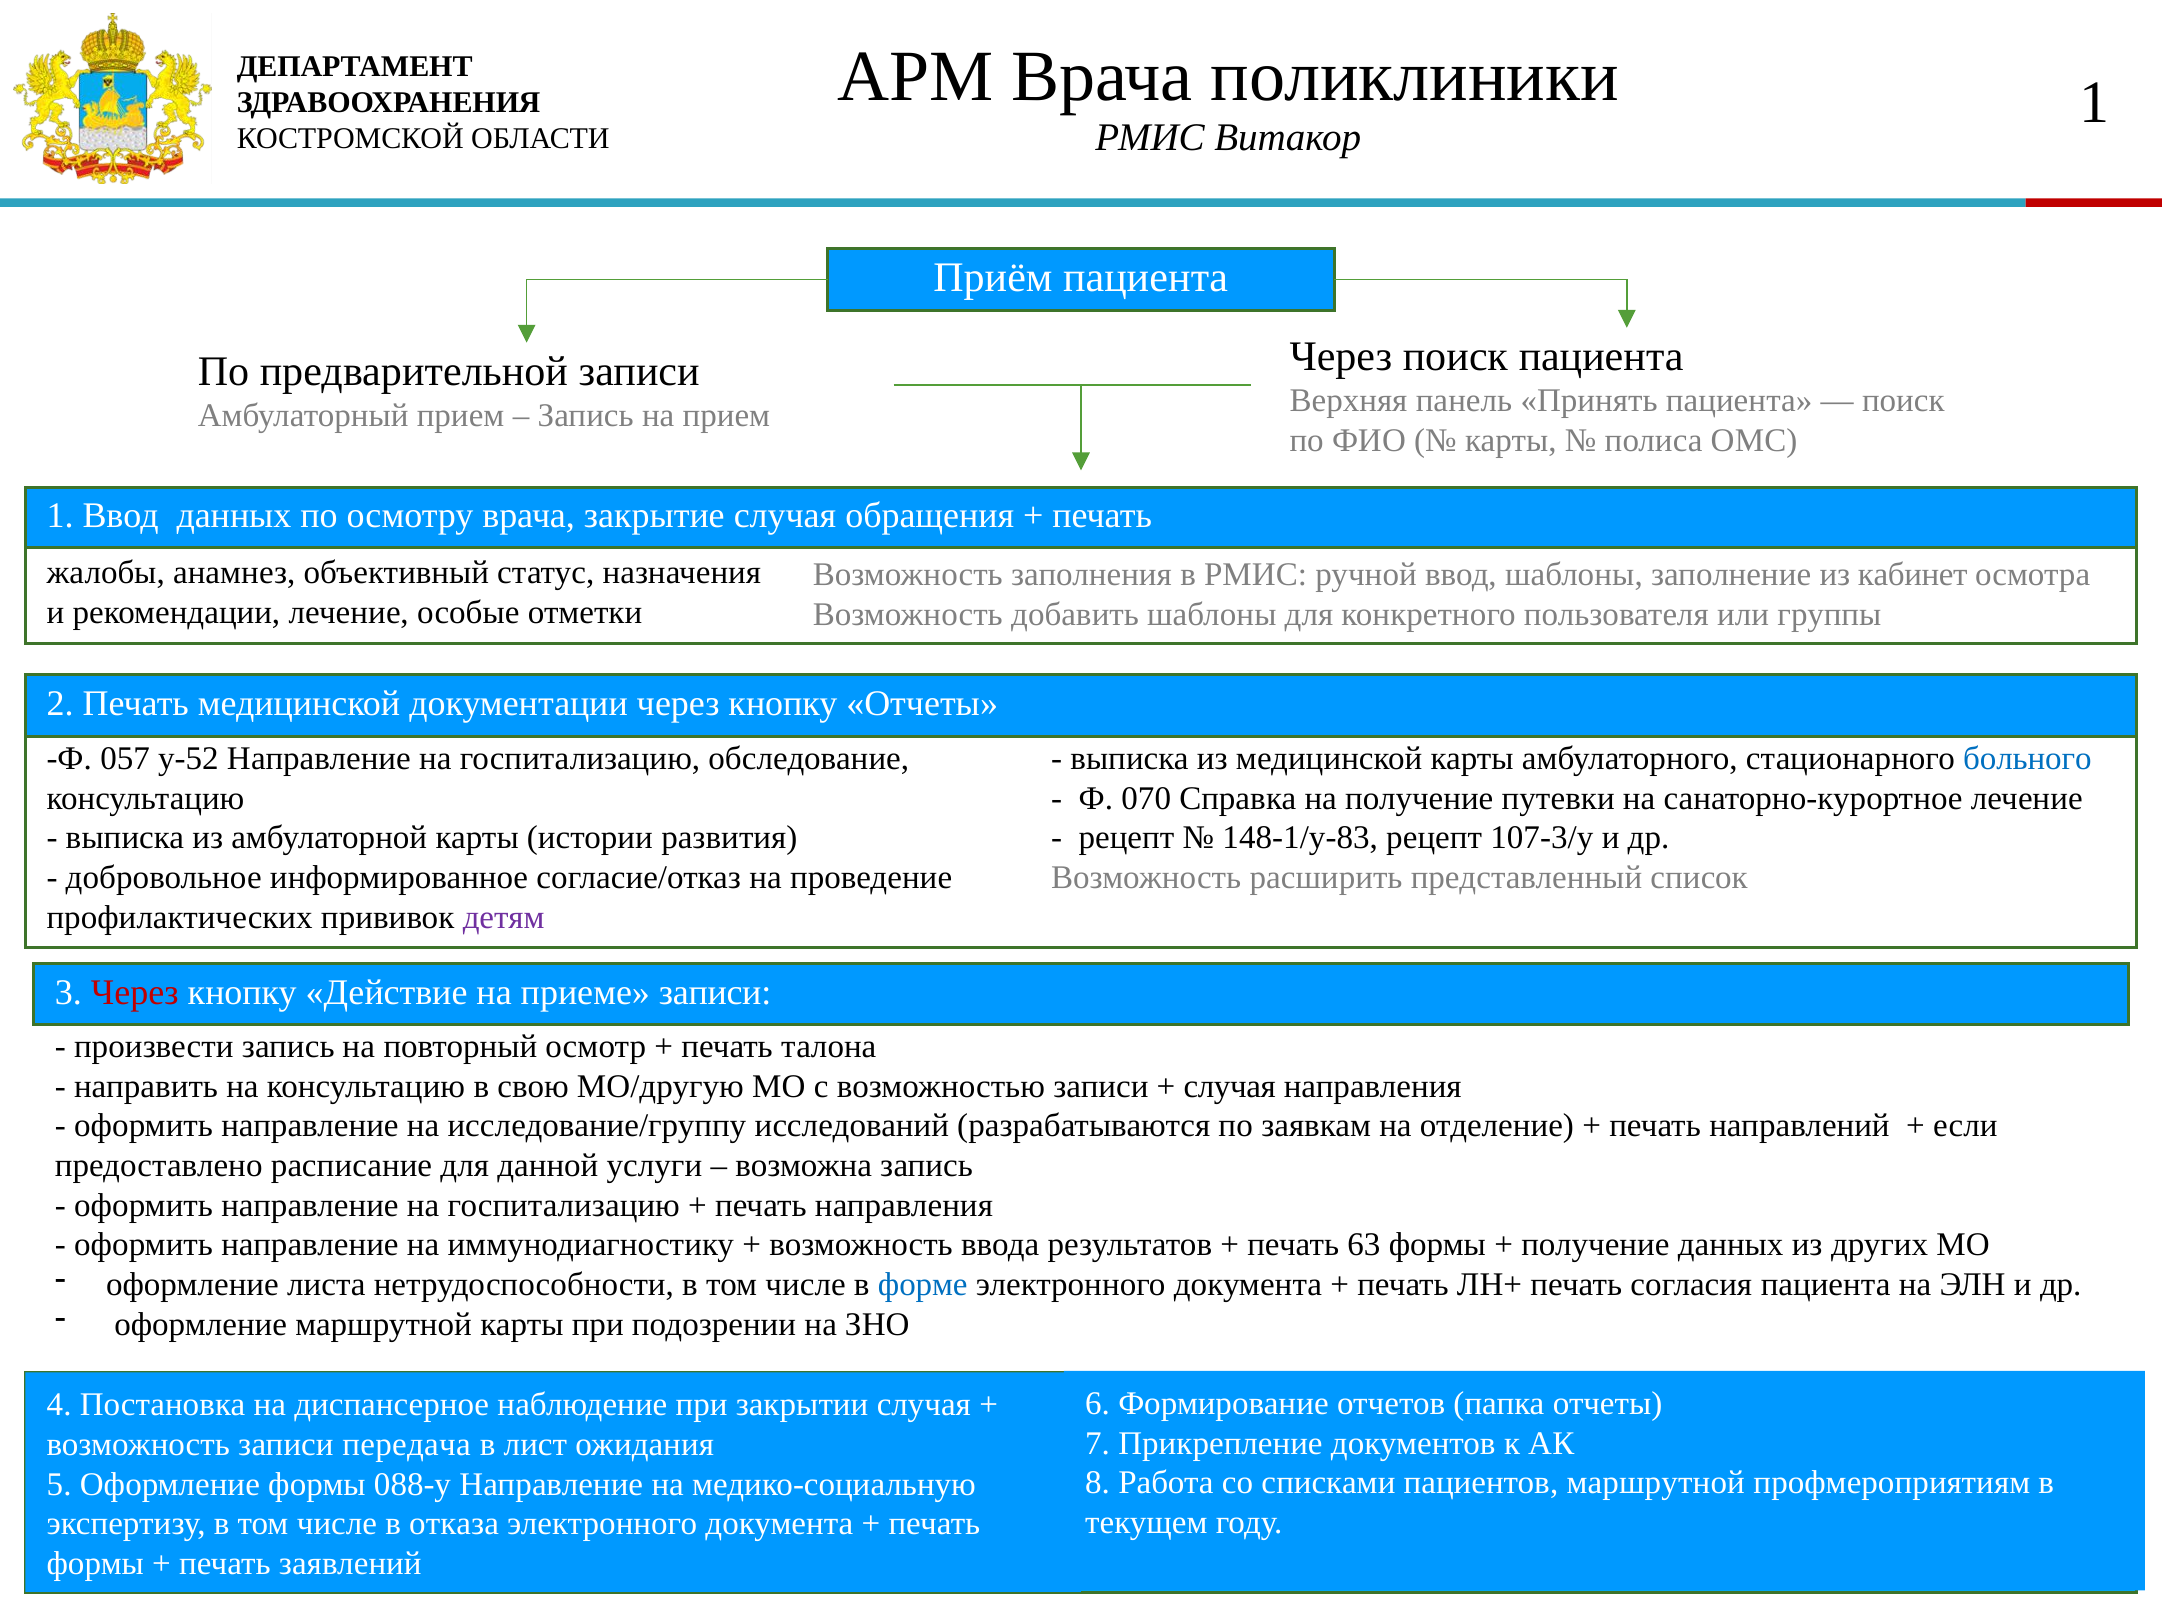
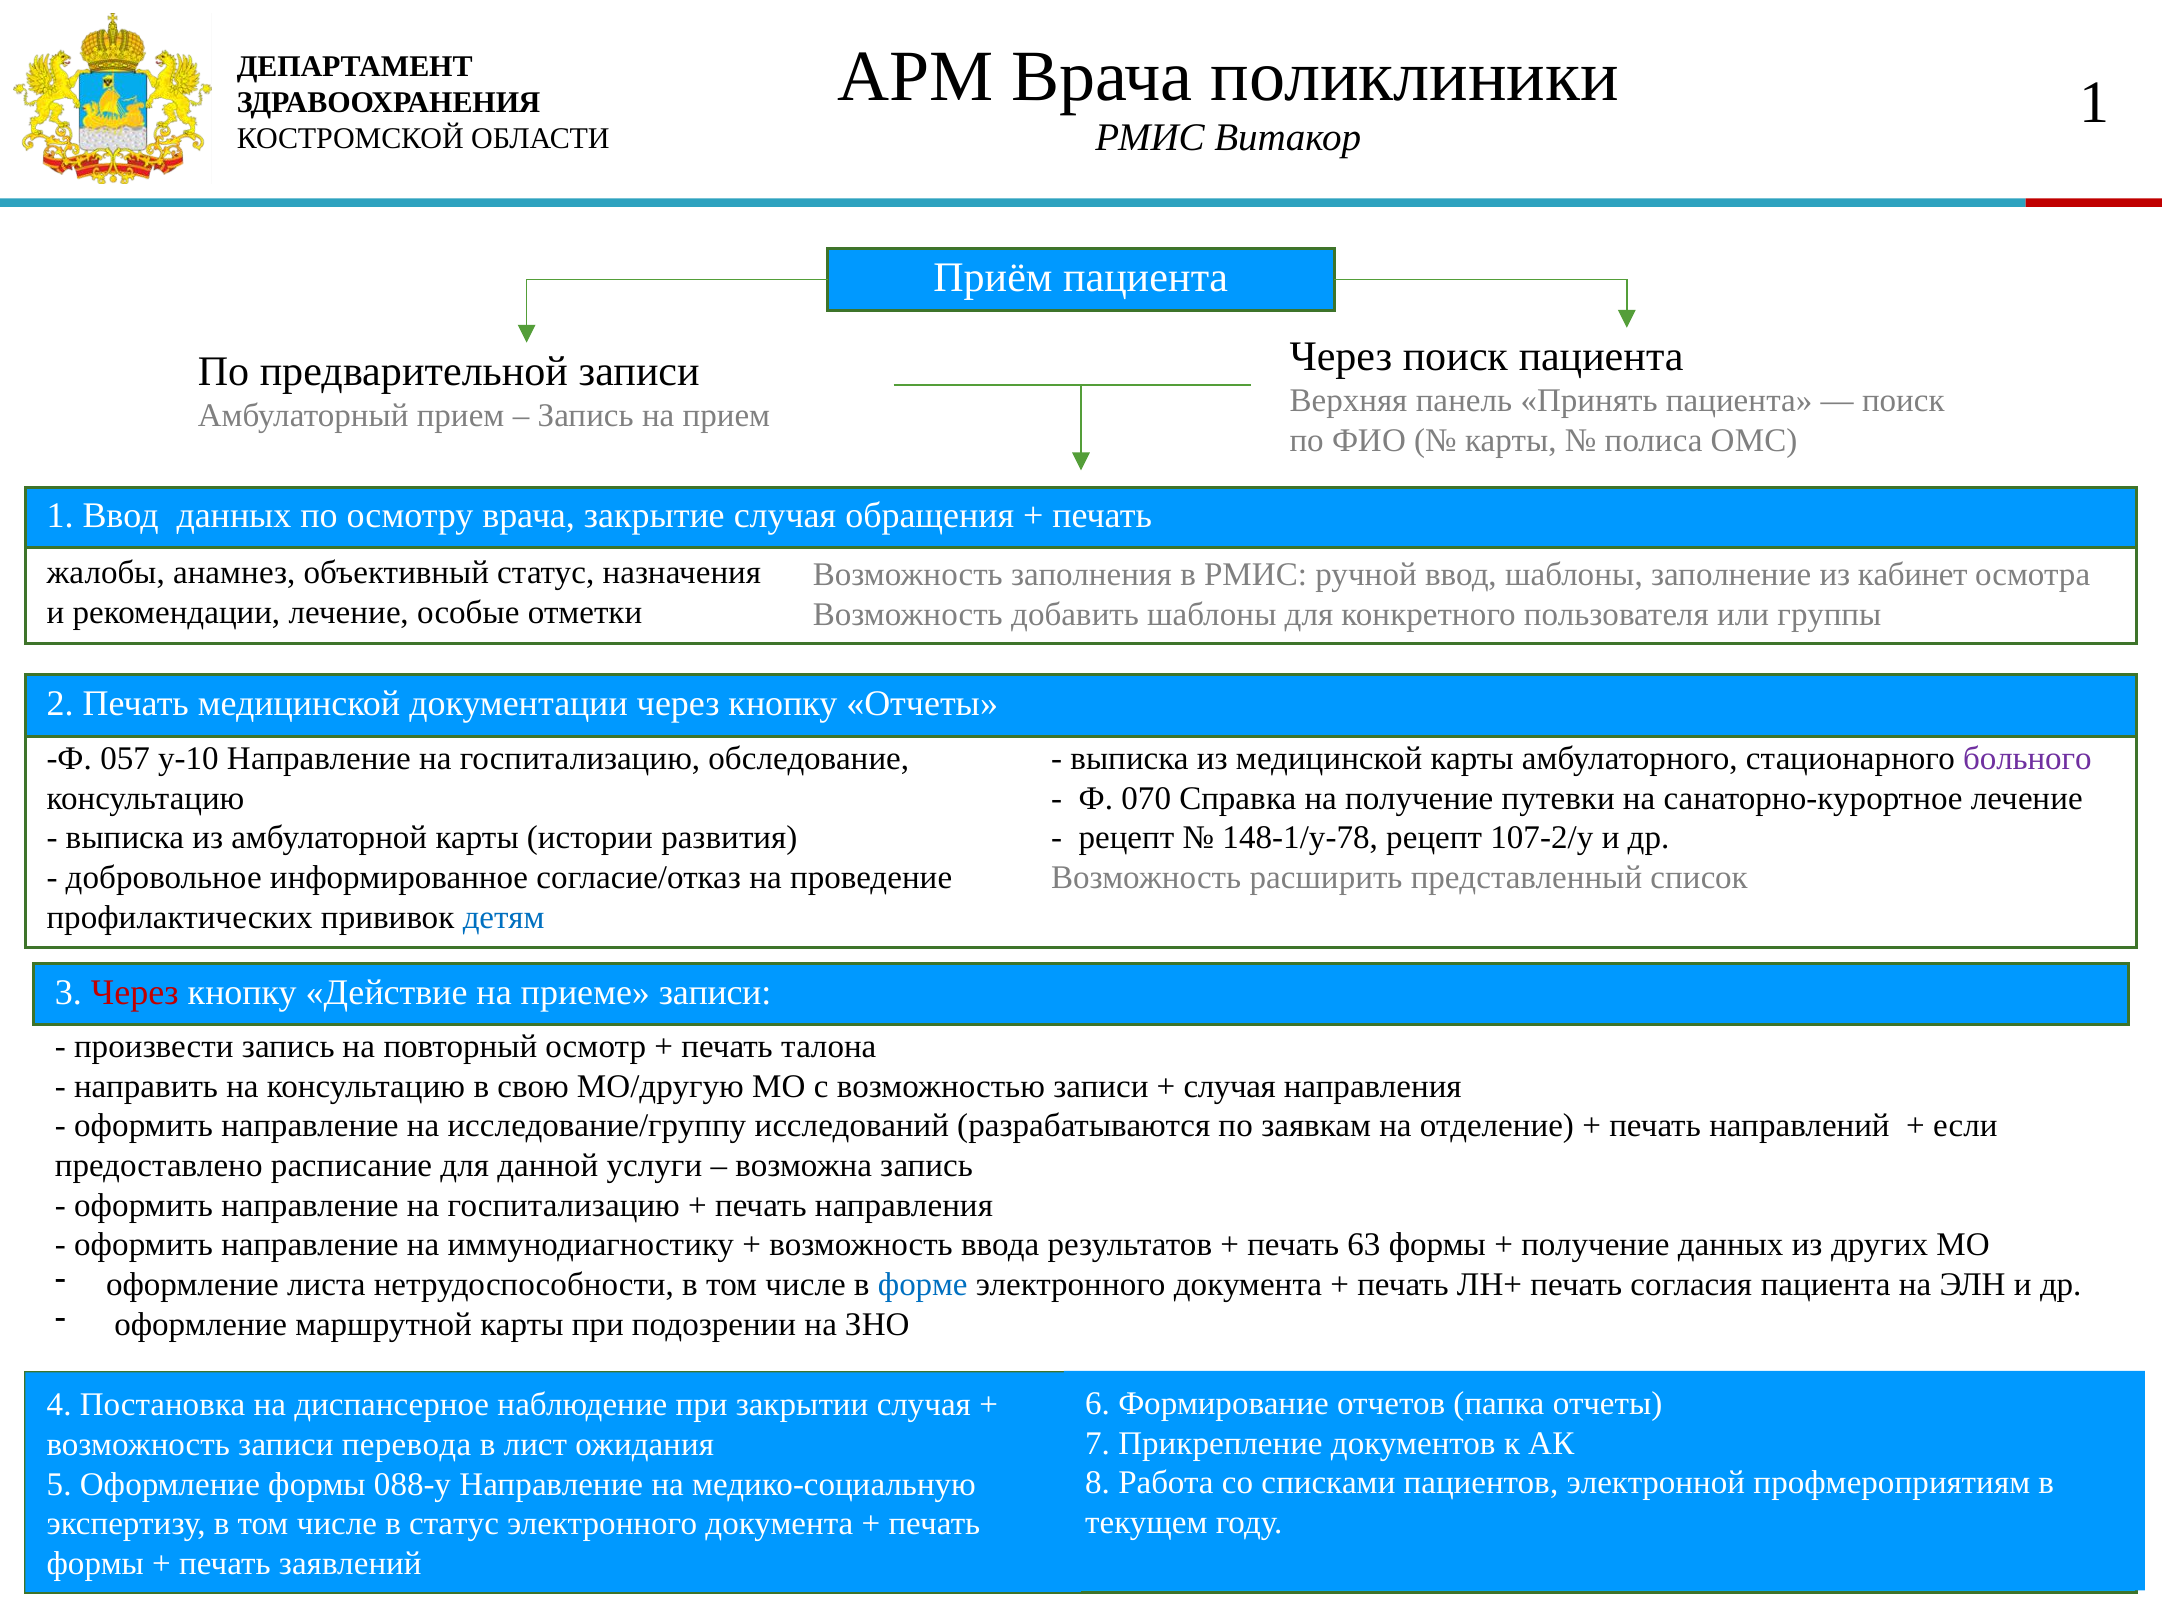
у-52: у-52 -> у-10 (188, 758)
больного colour: blue -> purple (2027, 758)
148-1/у-83: 148-1/у-83 -> 148-1/у-78 (1300, 838)
107-3/у: 107-3/у -> 107-2/у (1542, 838)
детям colour: purple -> blue (504, 917)
передача: передача -> перевода (407, 1444)
пациентов маршрутной: маршрутной -> электронной (1656, 1483)
в отказа: отказа -> статус (454, 1524)
